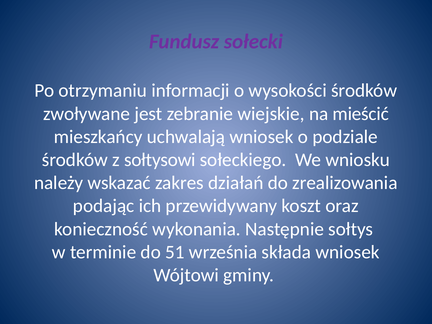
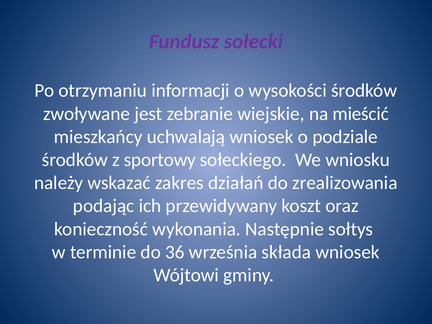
sołtysowi: sołtysowi -> sportowy (160, 160)
51: 51 -> 36 (175, 252)
